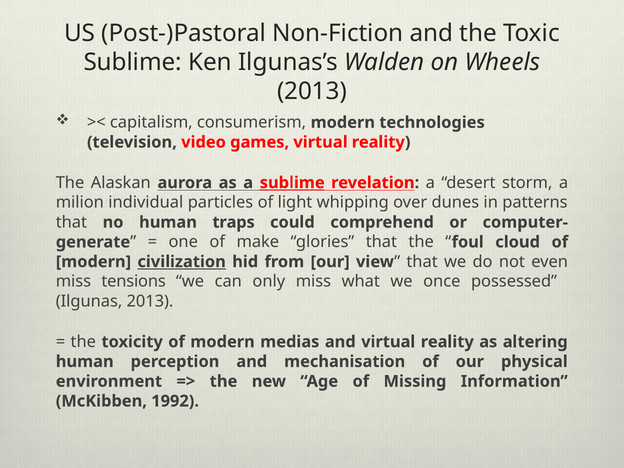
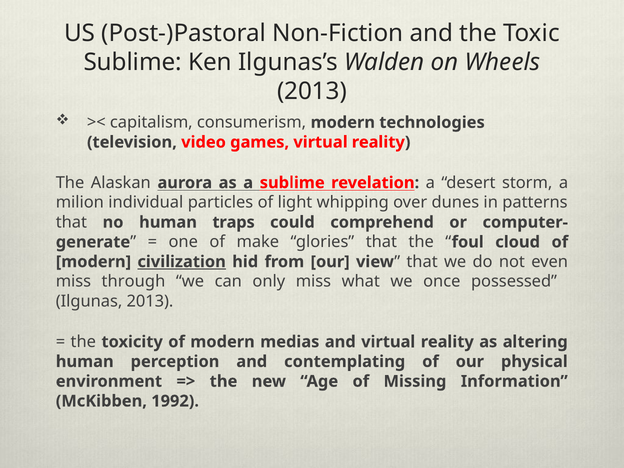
sublime underline: present -> none (292, 183)
tensions: tensions -> through (133, 282)
mechanisation: mechanisation -> contemplating (345, 362)
